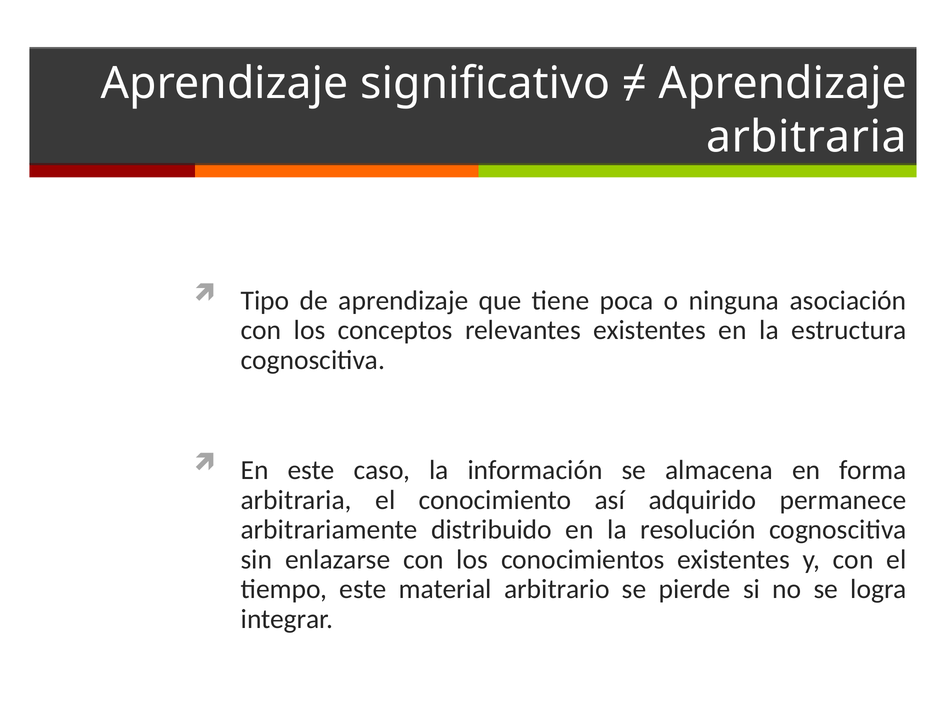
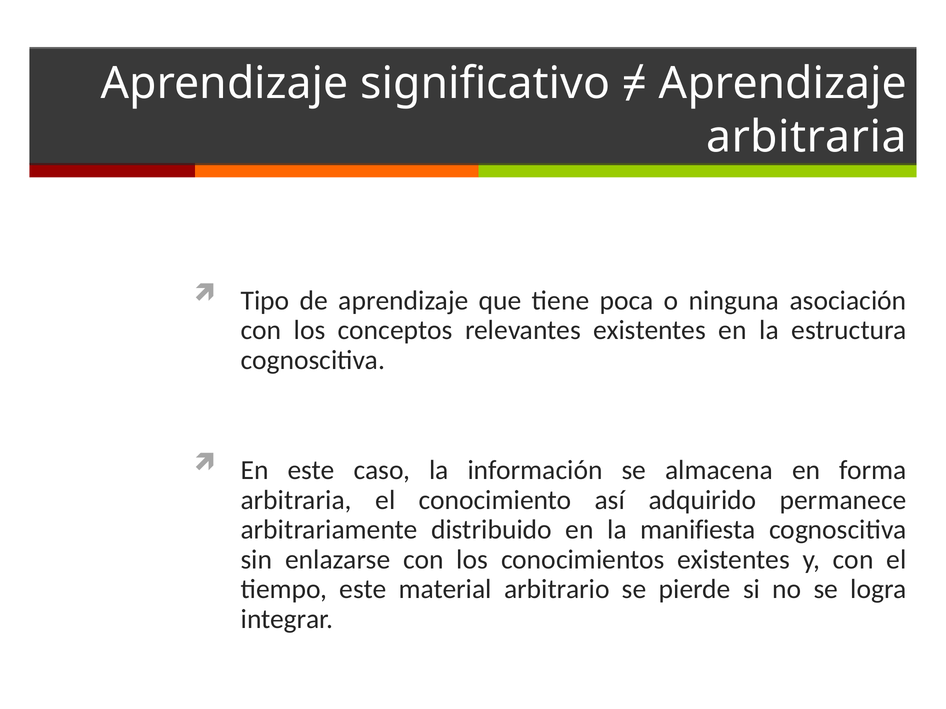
resolución: resolución -> manifiesta (698, 530)
